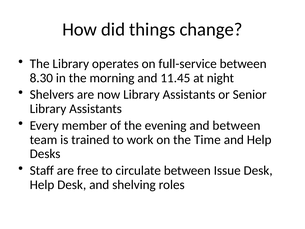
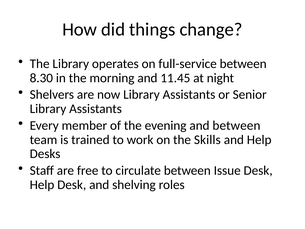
Time: Time -> Skills (207, 140)
